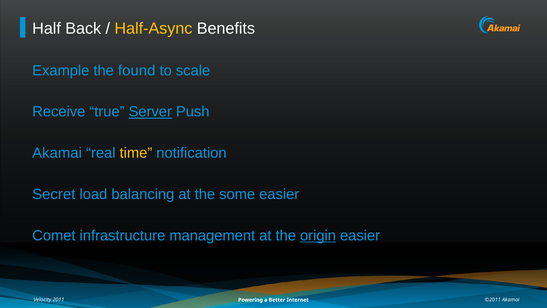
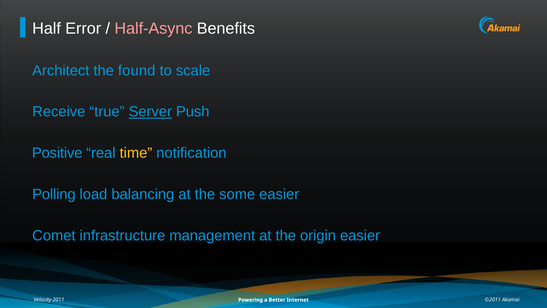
Back: Back -> Error (83, 28)
Half-Async colour: yellow -> pink (153, 28)
Example: Example -> Architect (61, 70)
Akamai: Akamai -> Positive (57, 153)
Secret: Secret -> Polling (54, 194)
origin underline: present -> none (318, 235)
